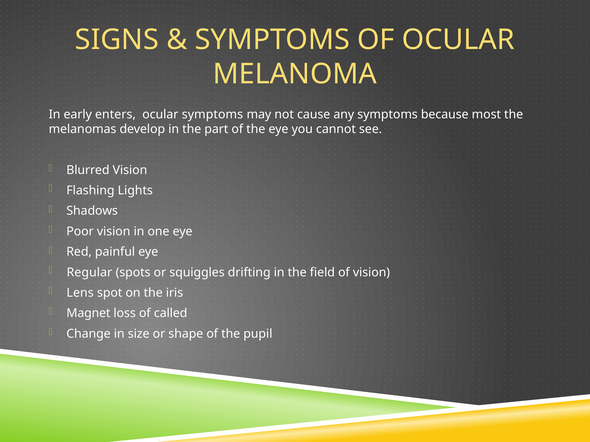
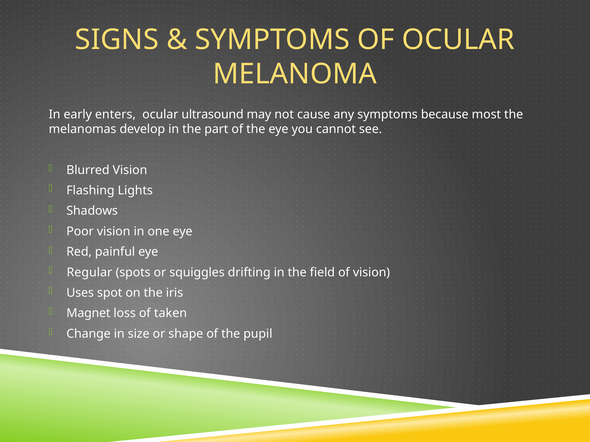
ocular symptoms: symptoms -> ultrasound (213, 114)
Lens: Lens -> Uses (80, 293)
called: called -> taken (171, 314)
